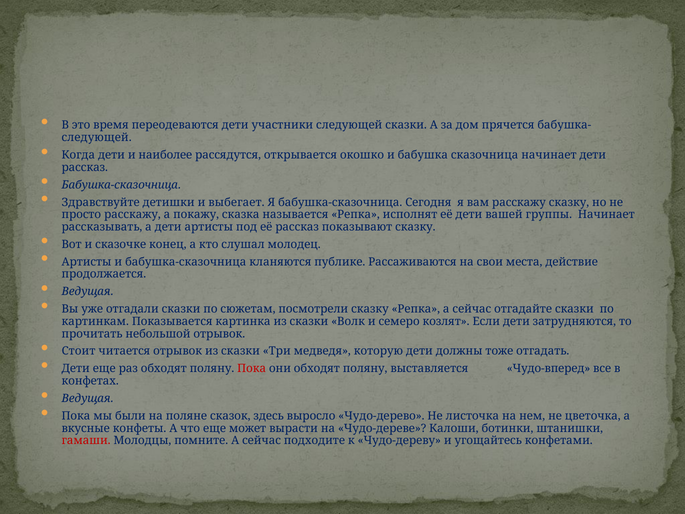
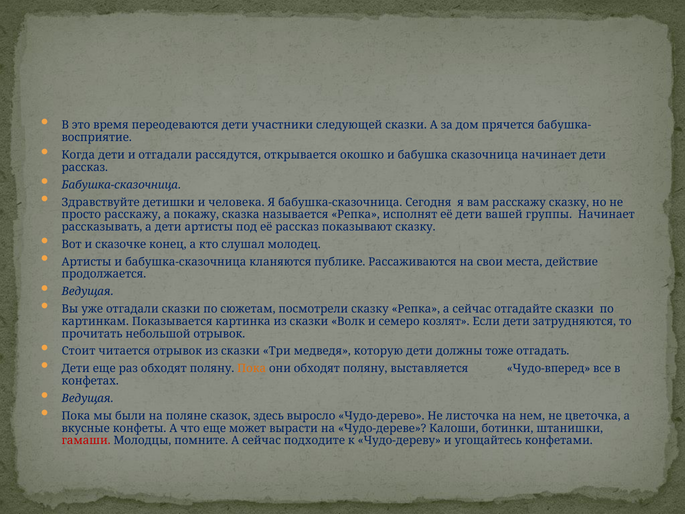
следующей: следующей -> восприятие (97, 137)
и наиболее: наиболее -> отгадали (165, 155)
выбегает: выбегает -> человека (236, 202)
Пока colour: red -> orange (252, 368)
